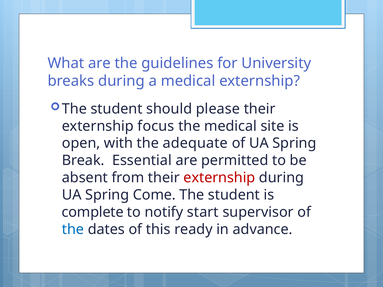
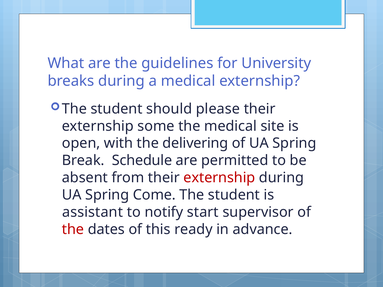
focus: focus -> some (156, 126)
adequate: adequate -> delivering (195, 143)
Essential: Essential -> Schedule (142, 161)
complete: complete -> assistant (92, 212)
the colour: blue -> red (73, 230)
